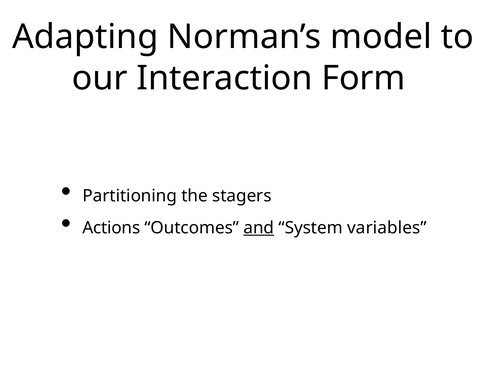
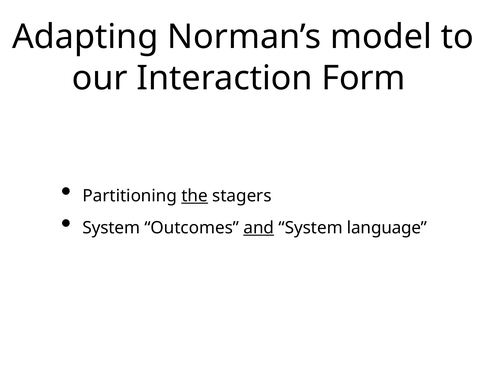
the underline: none -> present (195, 195)
Actions: Actions -> System (111, 227)
variables: variables -> language (387, 227)
